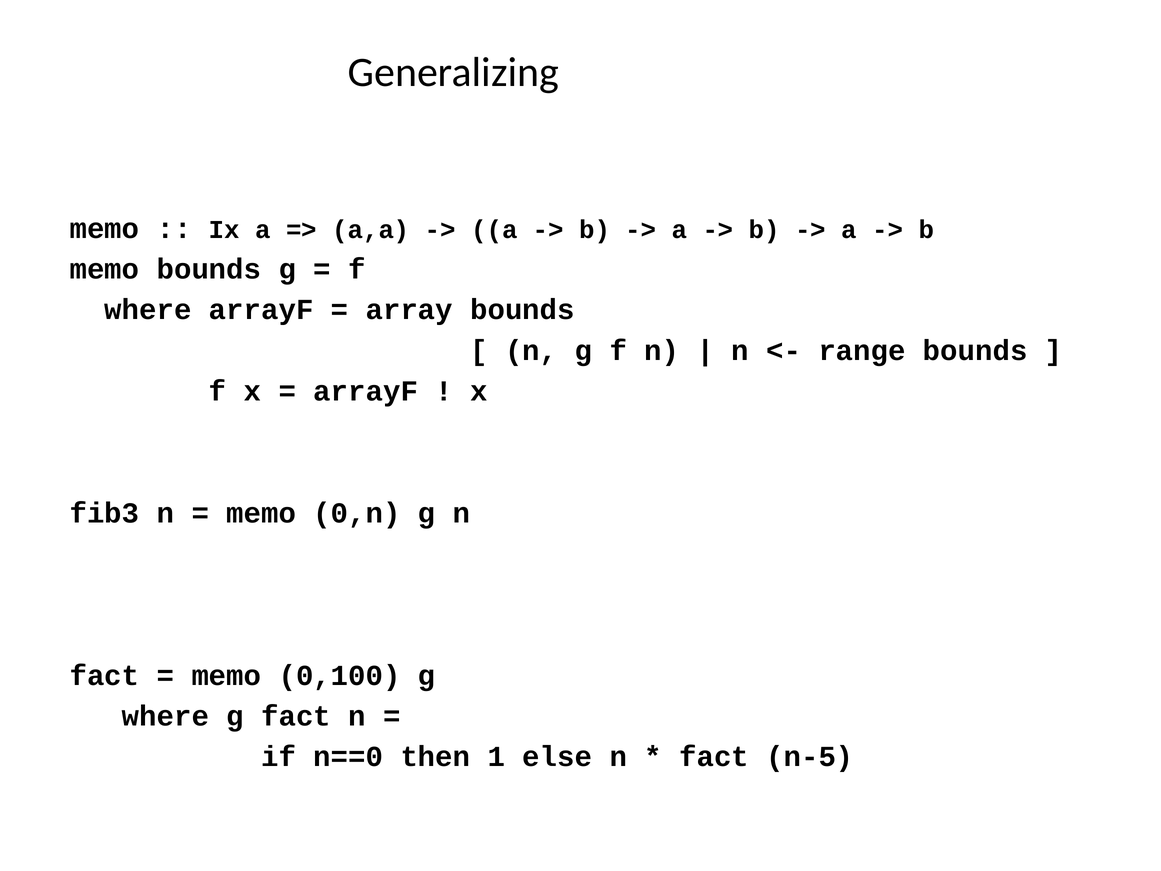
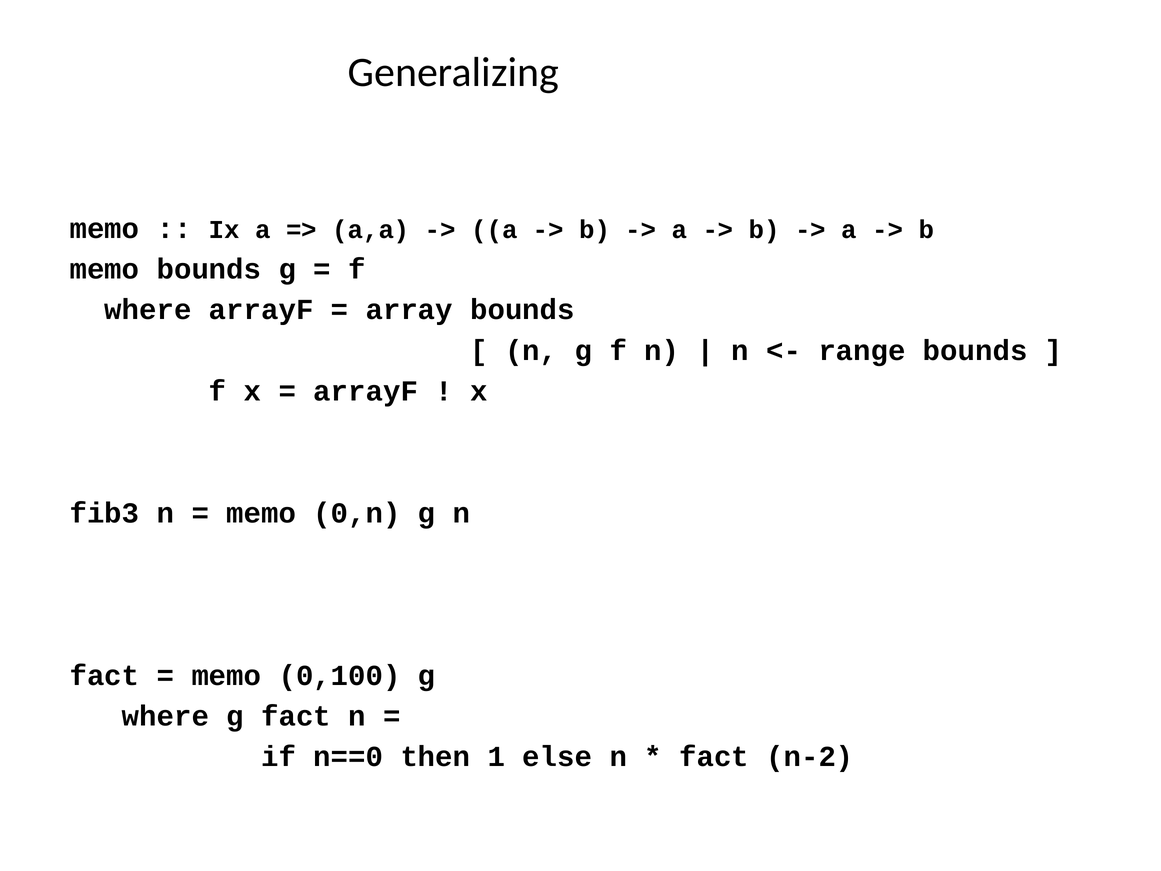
n-5: n-5 -> n-2 (810, 757)
